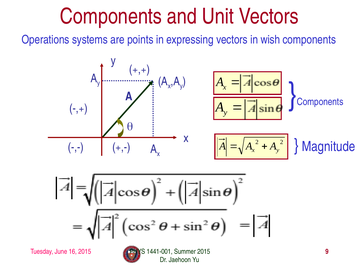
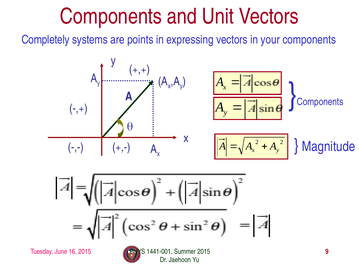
Operations: Operations -> Completely (46, 40)
wish: wish -> your (270, 40)
